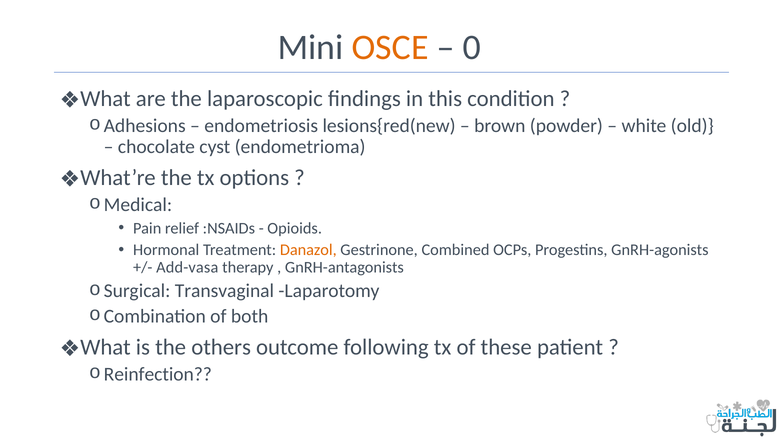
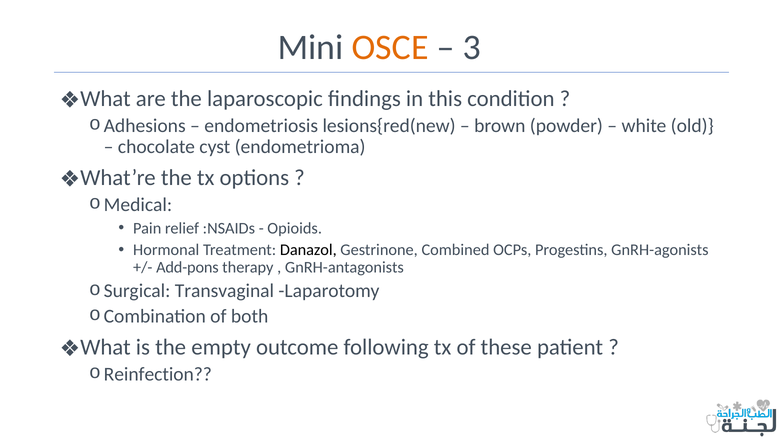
0: 0 -> 3 (472, 48)
Danazol colour: orange -> black (308, 250)
Add-vasa: Add-vasa -> Add-pons (187, 268)
others: others -> empty (221, 347)
